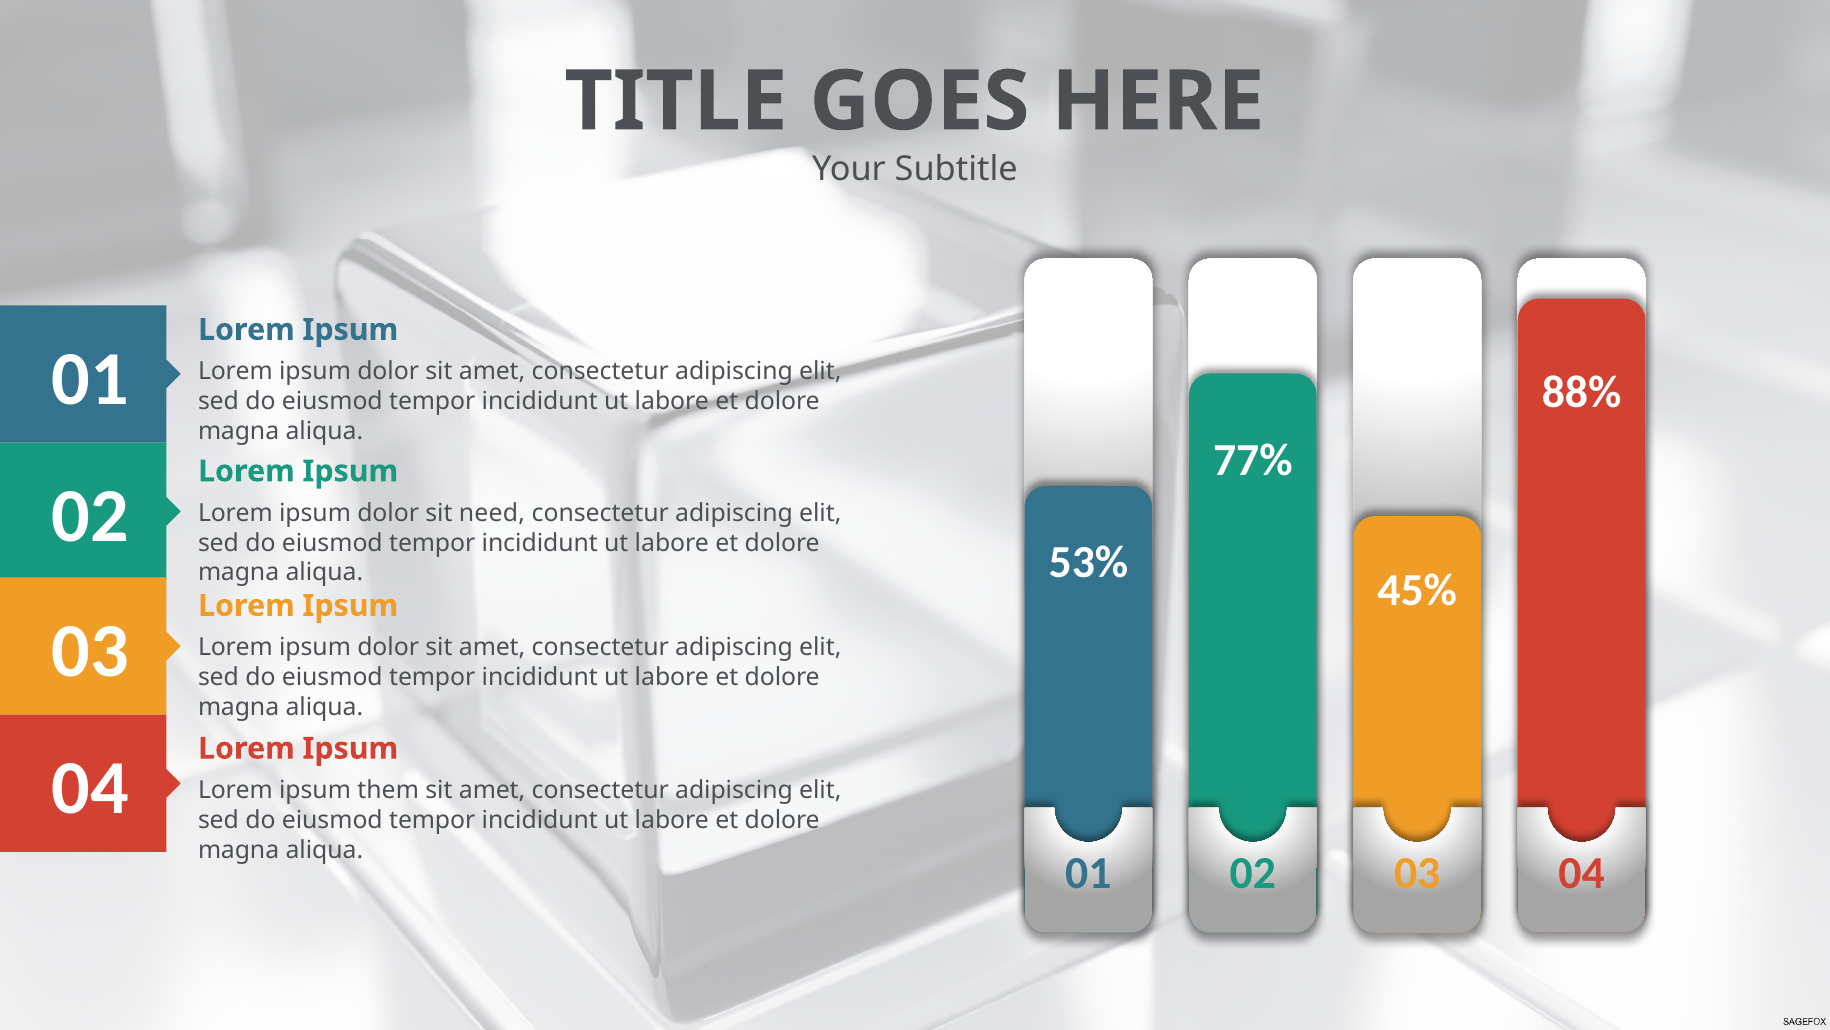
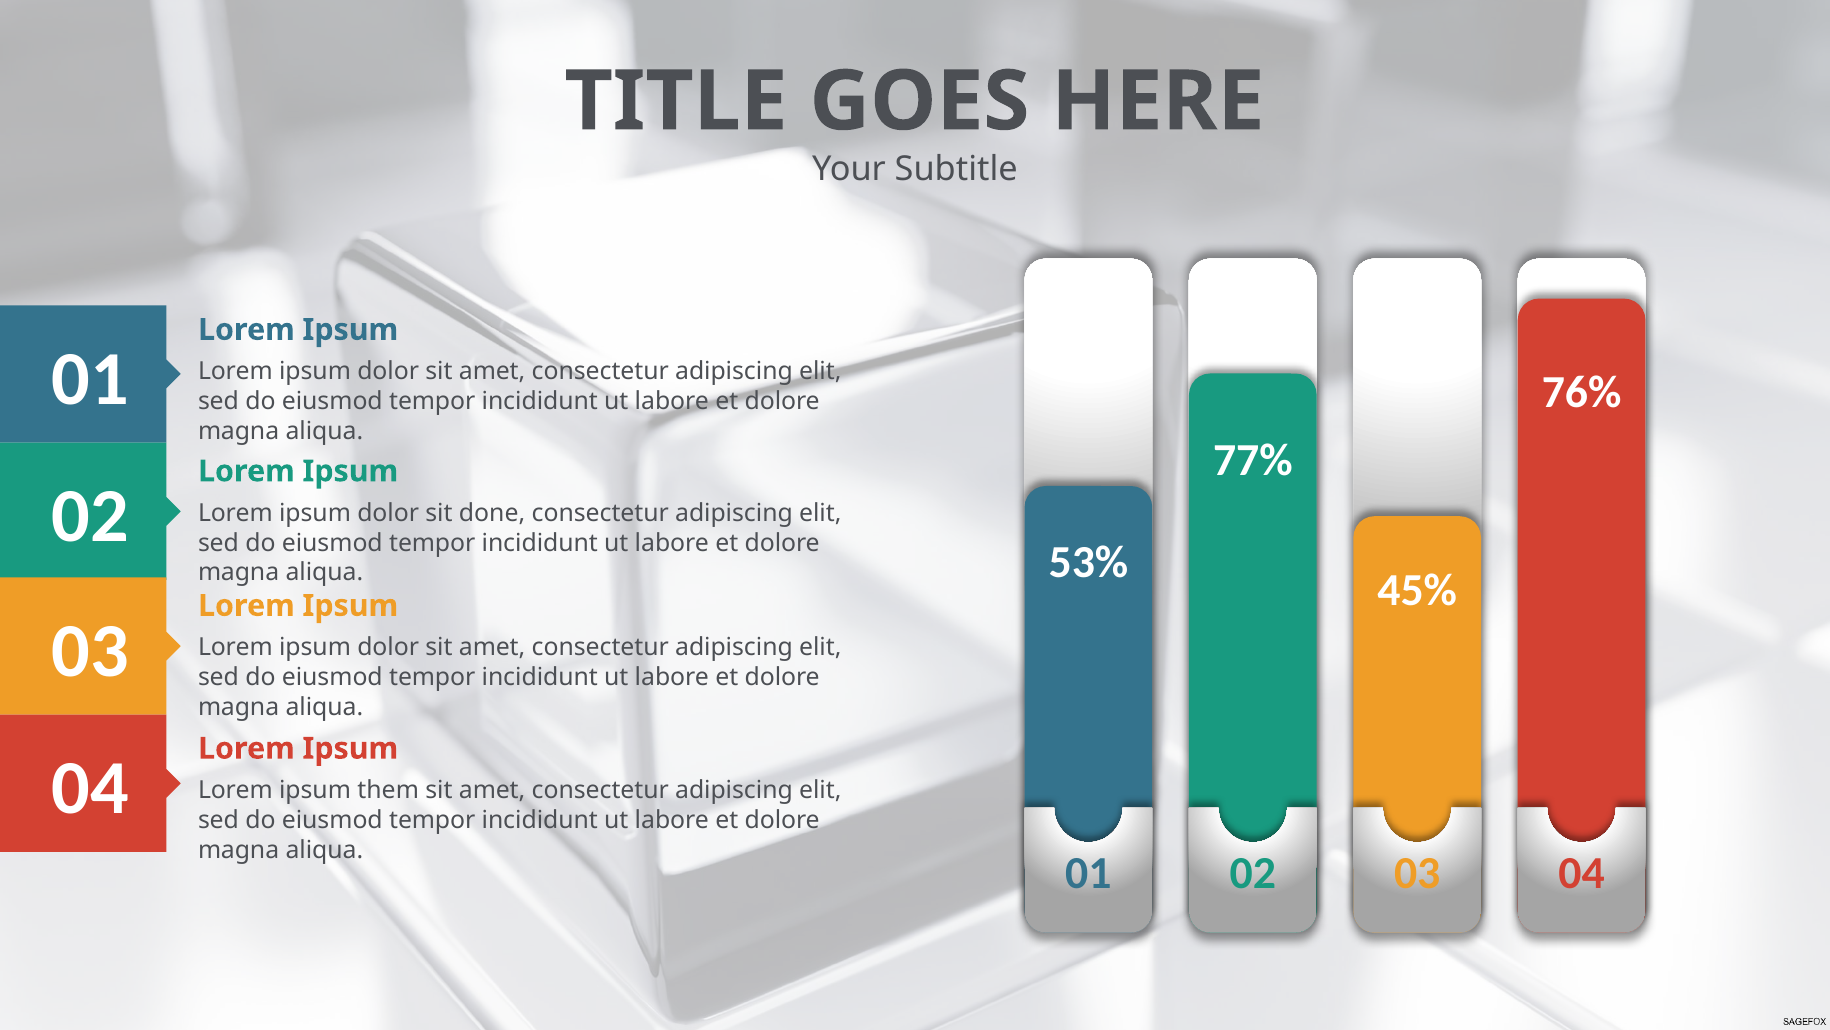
88%: 88% -> 76% (1582, 392)
need: need -> done (492, 513)
